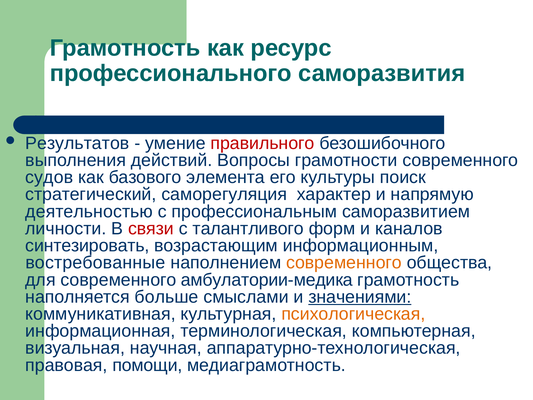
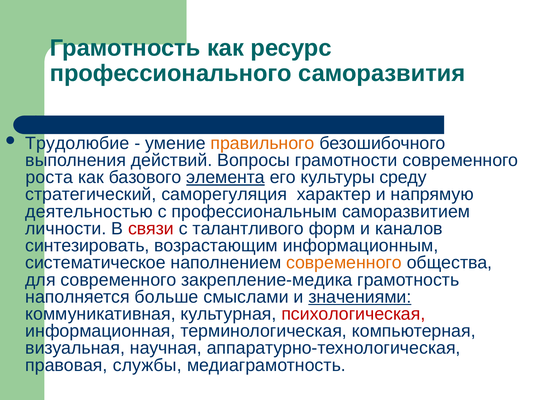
Результатов: Результатов -> Трудолюбие (77, 143)
правильного colour: red -> orange (263, 143)
судов: судов -> роста (49, 177)
элемента underline: none -> present (226, 177)
поиск: поиск -> среду (403, 177)
востребованные: востребованные -> систематическое (96, 263)
амбулатории-медика: амбулатории-медика -> закрепление-медика (267, 280)
психологическая colour: orange -> red (353, 314)
помощи: помощи -> службы (147, 365)
